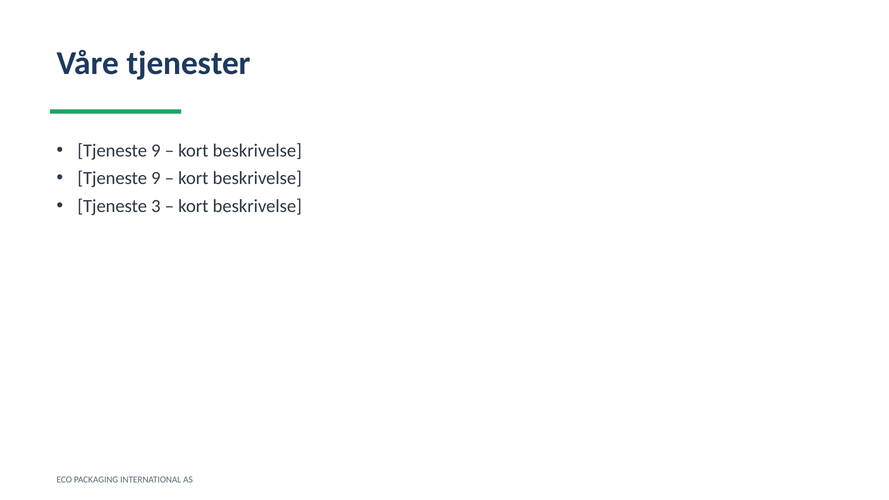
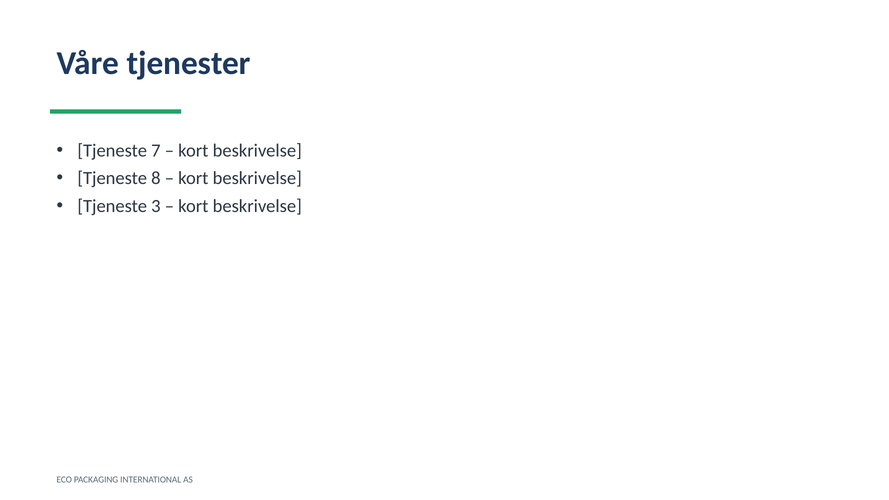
9: 9 -> 7 (156, 151)
9: 9 -> 8 (156, 178)
